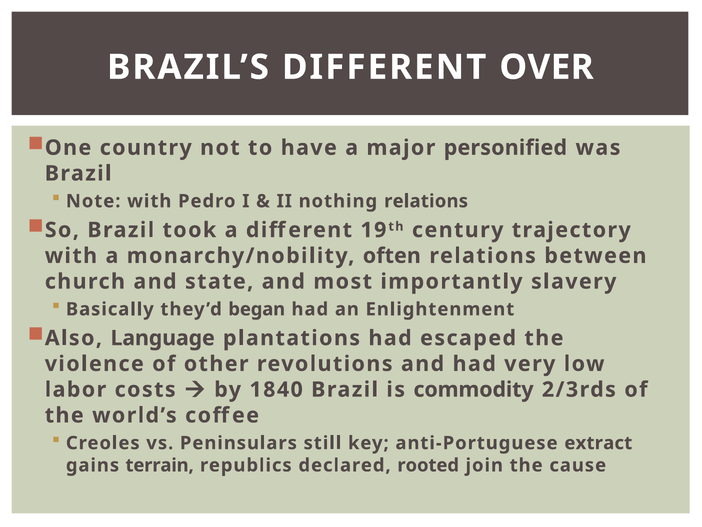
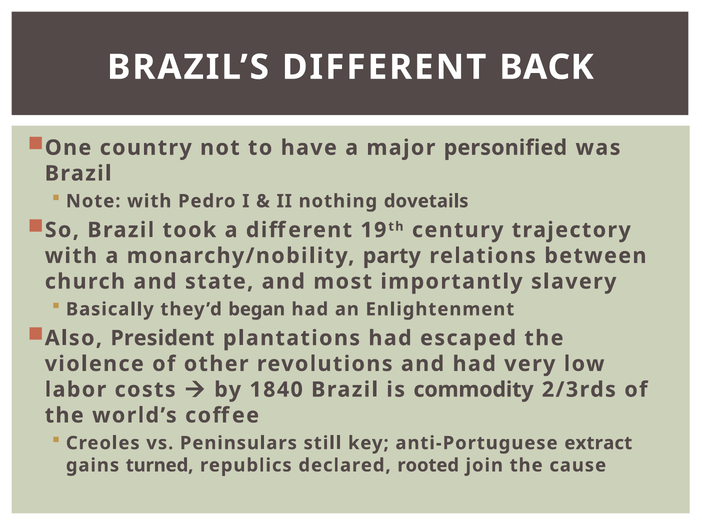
OVER: OVER -> BACK (547, 67)
nothing relations: relations -> dovetails (426, 201)
often: often -> party (392, 256)
Language: Language -> President (162, 338)
terrain: terrain -> turned (160, 465)
